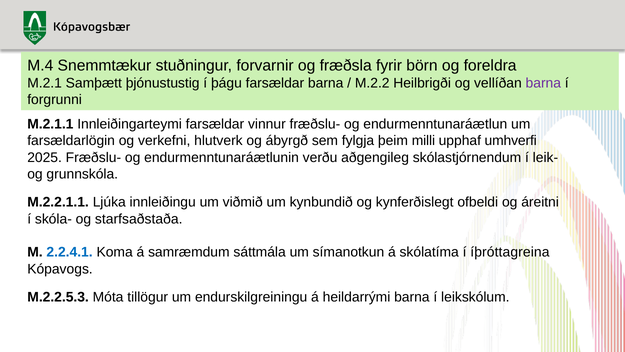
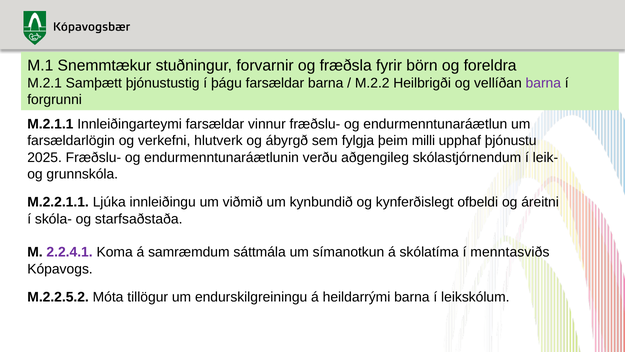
M.4: M.4 -> M.1 (40, 65)
umhverfi: umhverfi -> þjónustu (511, 141)
2.2.4.1 colour: blue -> purple (70, 252)
íþróttagreina: íþróttagreina -> menntasviðs (510, 252)
M.2.2.5.3: M.2.2.5.3 -> M.2.2.5.2 (58, 297)
